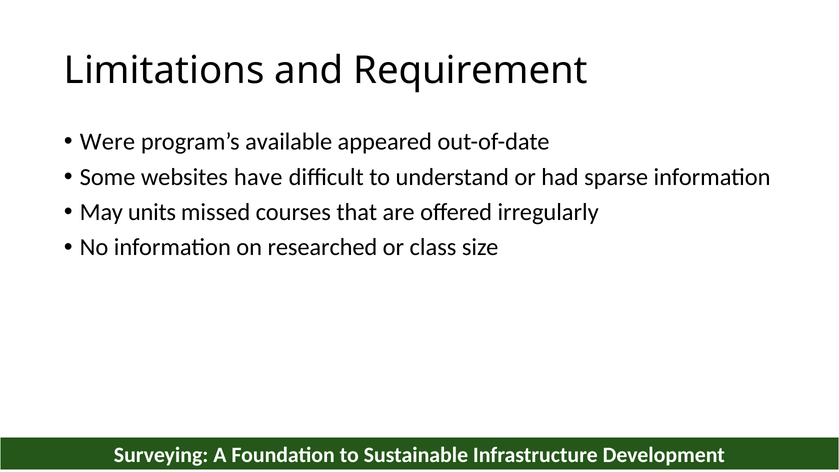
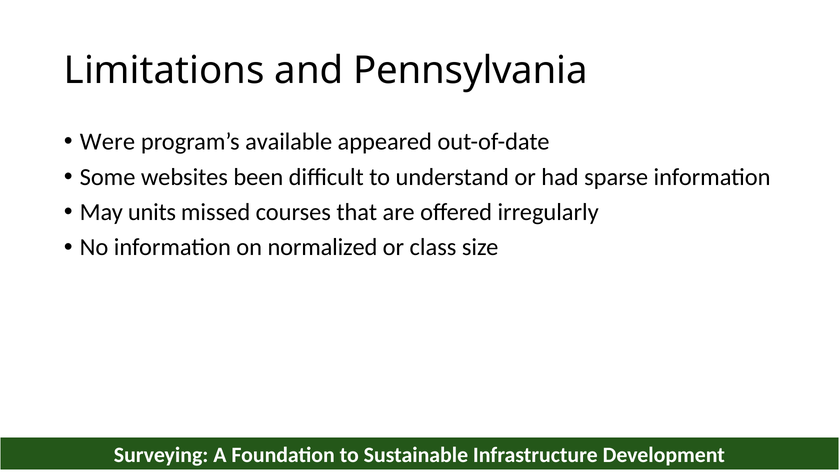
Requirement: Requirement -> Pennsylvania (471, 70)
have: have -> been (258, 177)
researched: researched -> normalized (322, 247)
